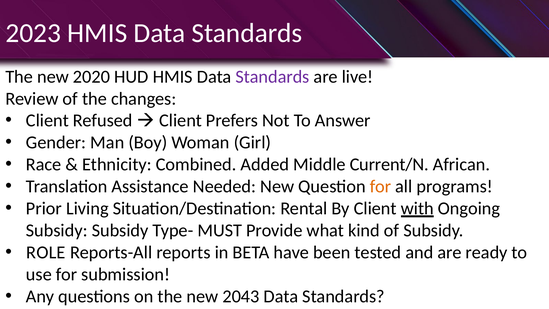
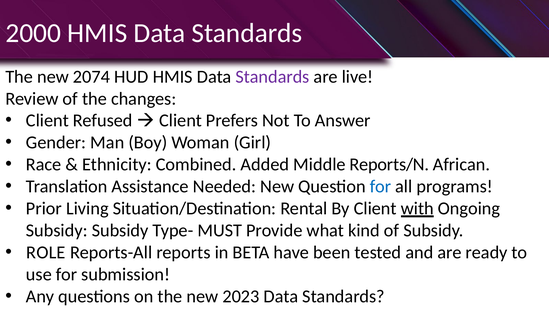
2023: 2023 -> 2000 (33, 33)
2020: 2020 -> 2074 (91, 77)
Current/N: Current/N -> Reports/N (389, 164)
for colour: orange -> blue (381, 186)
2043: 2043 -> 2023 (241, 296)
